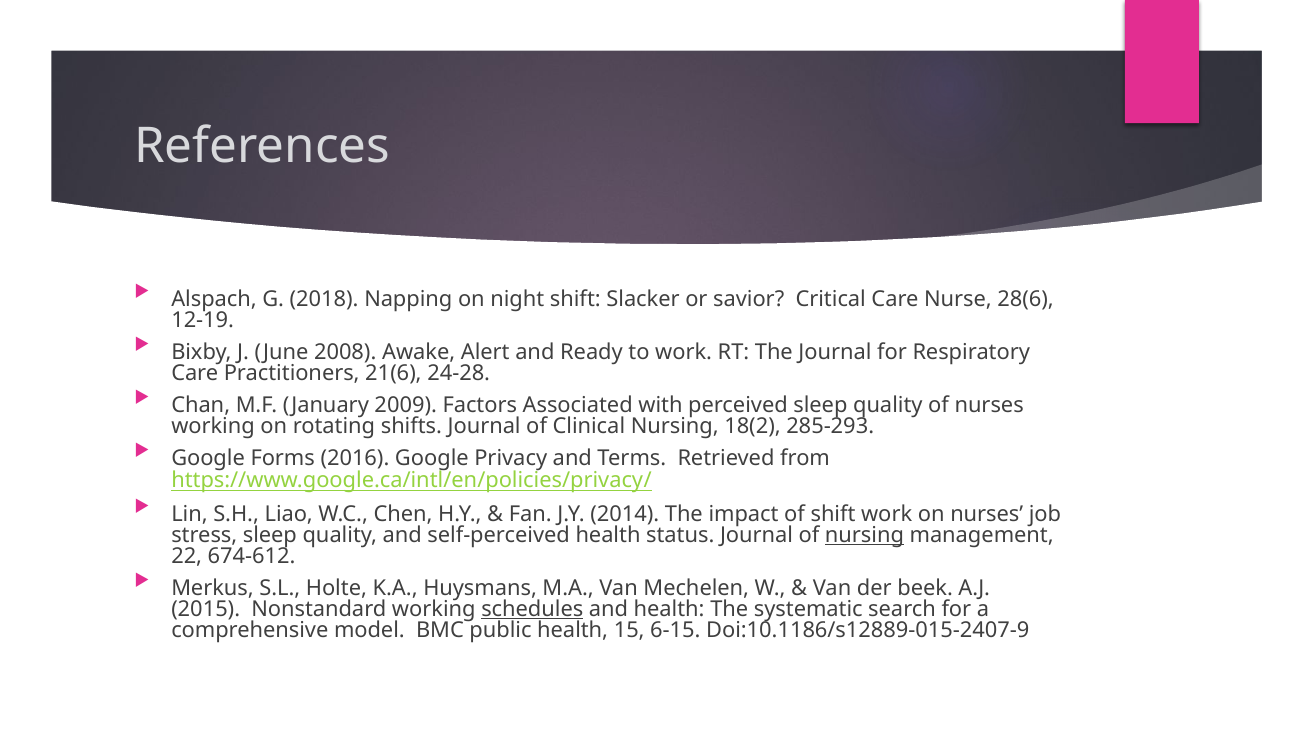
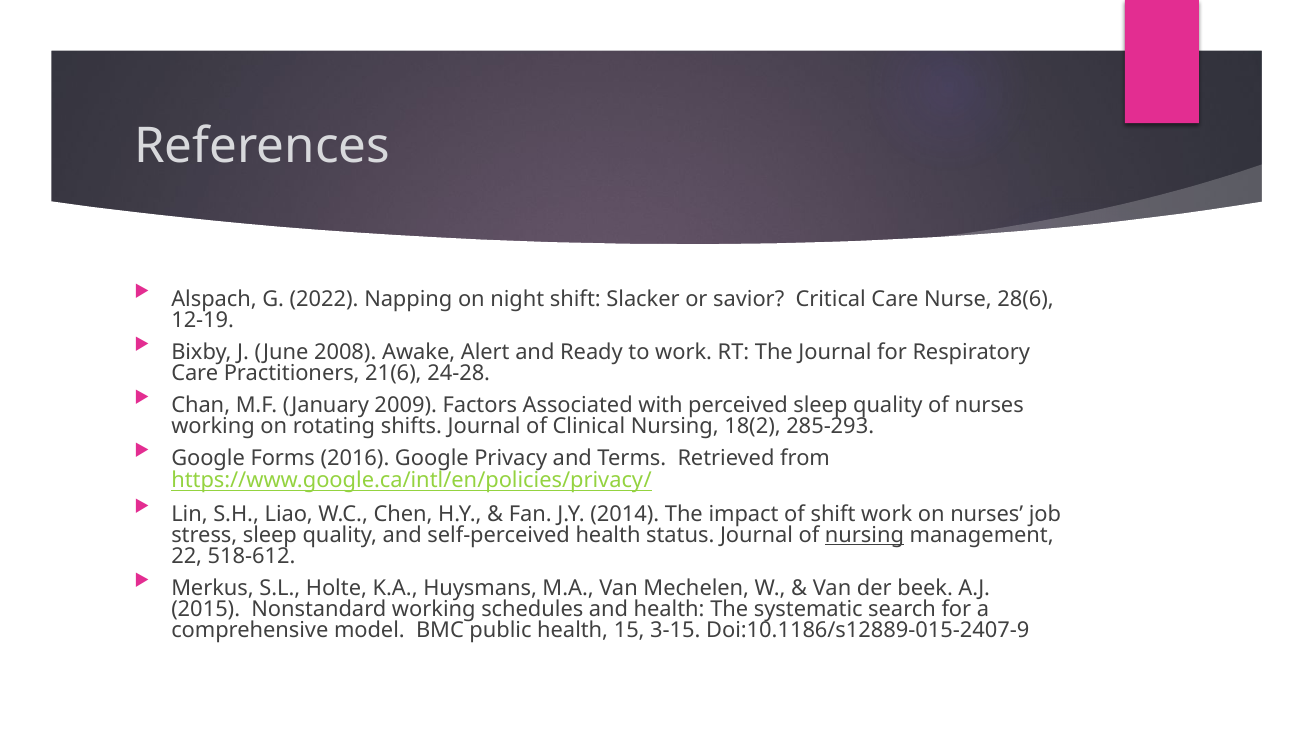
2018: 2018 -> 2022 (324, 299)
674-612: 674-612 -> 518-612 (252, 556)
schedules underline: present -> none (532, 609)
6-15: 6-15 -> 3-15 (675, 630)
